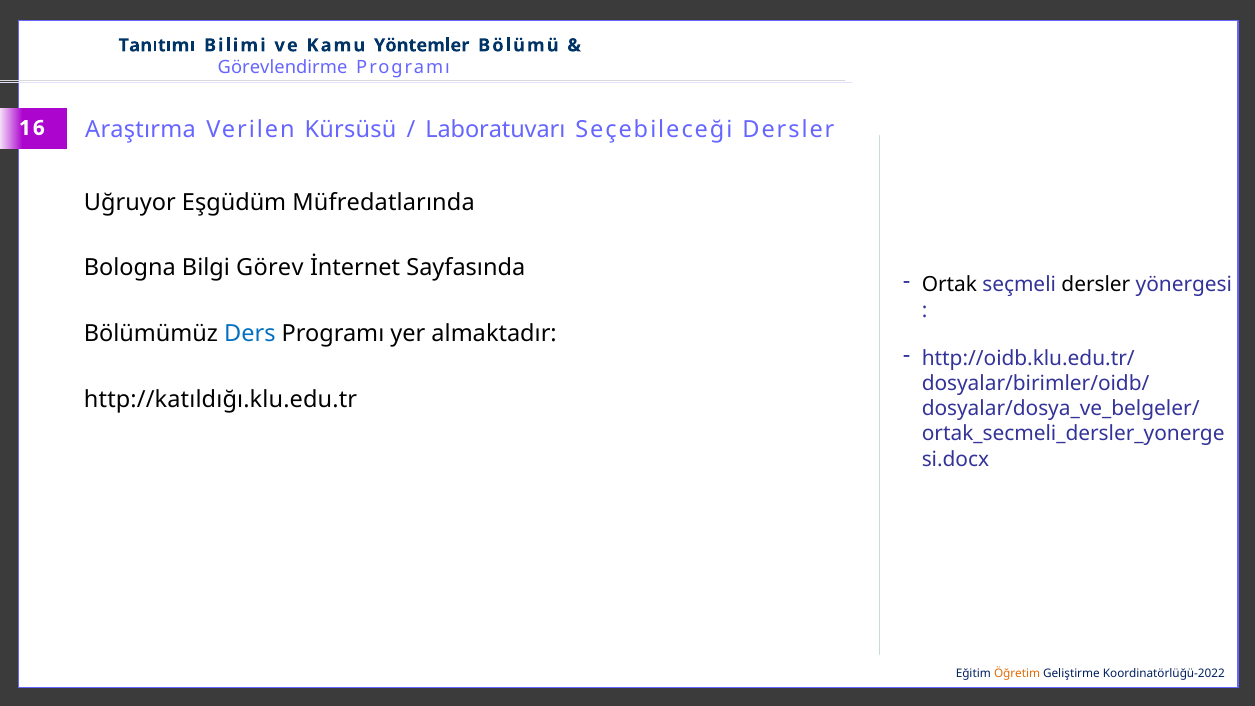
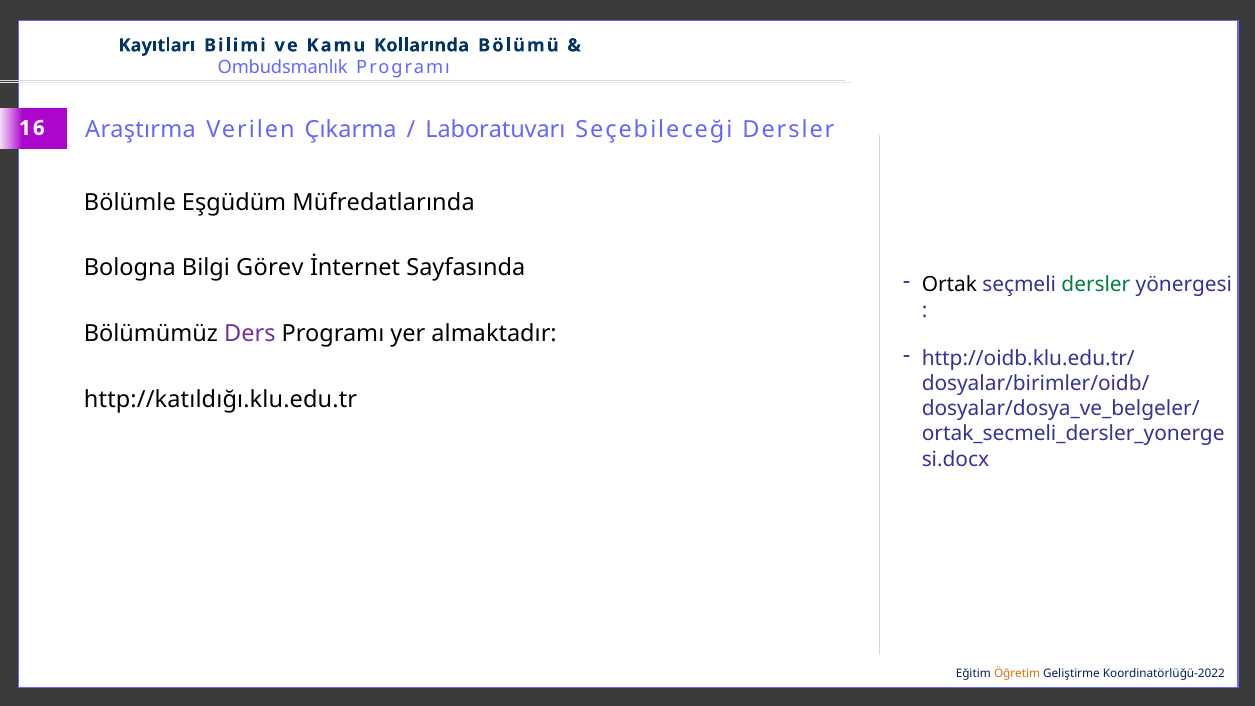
Tanıtımı: Tanıtımı -> Kayıtları (157, 45)
Yöntemler: Yöntemler -> Kollarında (422, 45)
Görevlendirme: Görevlendirme -> Ombudsmanlık (283, 67)
Kürsüsü: Kürsüsü -> Çıkarma (351, 129)
Uğruyor: Uğruyor -> Bölümle (130, 202)
dersler colour: black -> green (1096, 285)
Ders colour: blue -> purple (250, 334)
